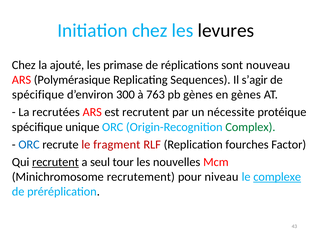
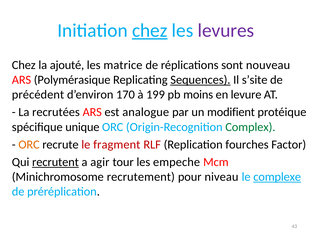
chez underline: none -> present (150, 31)
levures colour: black -> purple (226, 31)
primase: primase -> matrice (123, 65)
Sequences underline: none -> present (200, 80)
s’agir: s’agir -> s’site (255, 80)
spécifique: spécifique -> précédent (38, 95)
300: 300 -> 170 (125, 95)
763: 763 -> 199 (156, 95)
pb gènes: gènes -> moins (198, 95)
en gènes: gènes -> levure (246, 95)
est recrutent: recrutent -> analogue (146, 112)
nécessite: nécessite -> modifient (231, 112)
ORC colour: blue -> orange (29, 145)
seul: seul -> agir (100, 162)
nouvelles: nouvelles -> empeche (177, 162)
